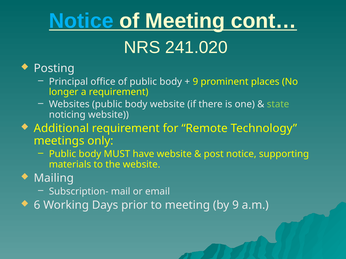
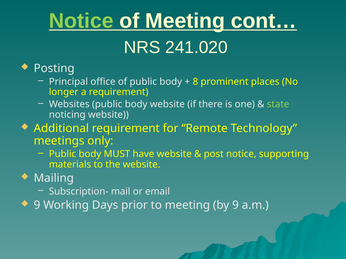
Notice colour: light blue -> light green (81, 21)
9: 9 -> 8 (195, 82)
6: 6 -> 9 (37, 205)
